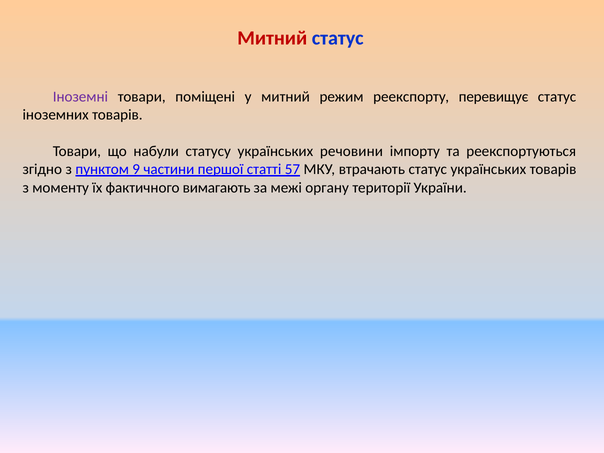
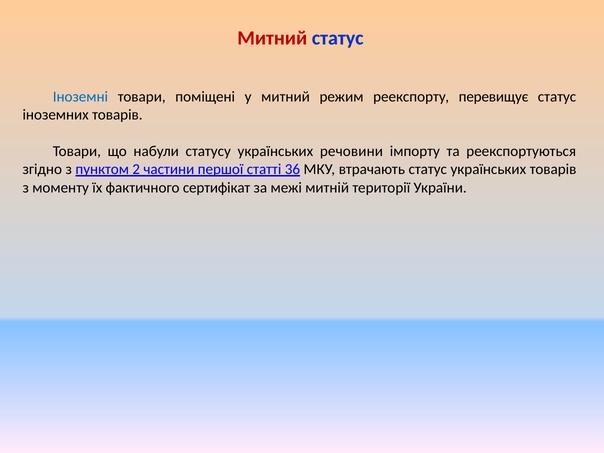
Іноземні colour: purple -> blue (80, 97)
9: 9 -> 2 (136, 169)
57: 57 -> 36 (292, 169)
вимагають: вимагають -> сертифікат (217, 188)
органу: органу -> митній (327, 188)
